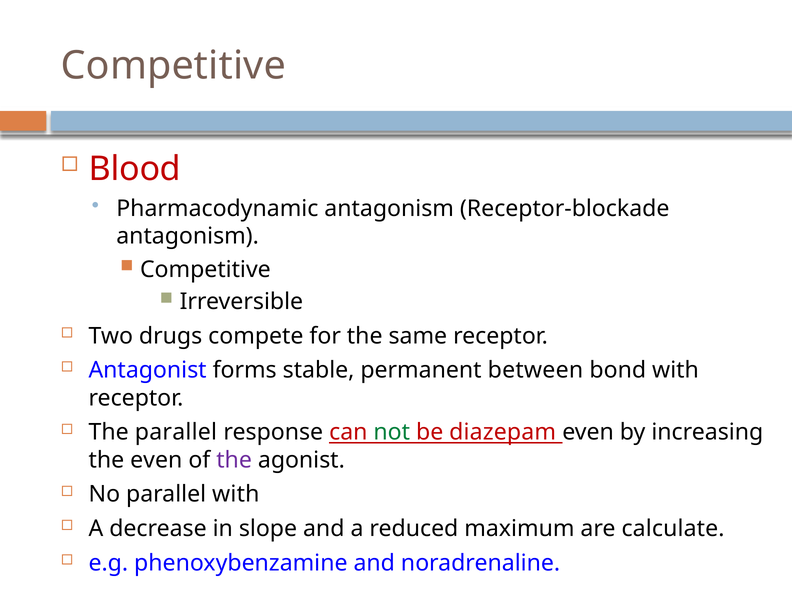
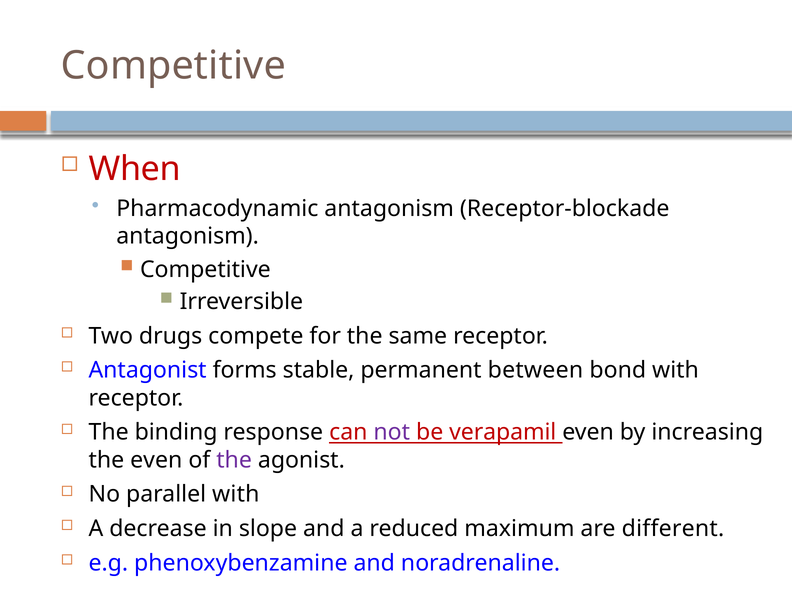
Blood: Blood -> When (135, 169)
The parallel: parallel -> binding (176, 432)
not colour: green -> purple (392, 432)
diazepam: diazepam -> verapamil (503, 432)
calculate: calculate -> different (673, 529)
